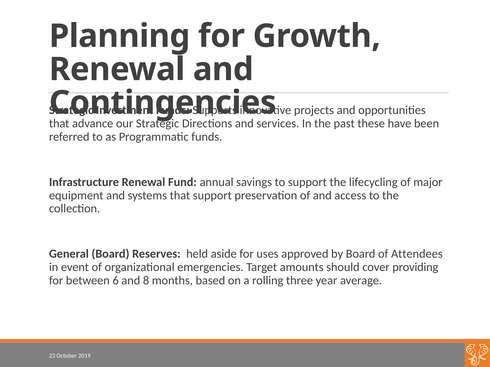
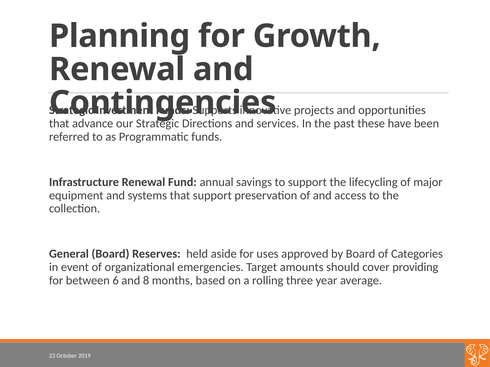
Attendees: Attendees -> Categories (417, 254)
